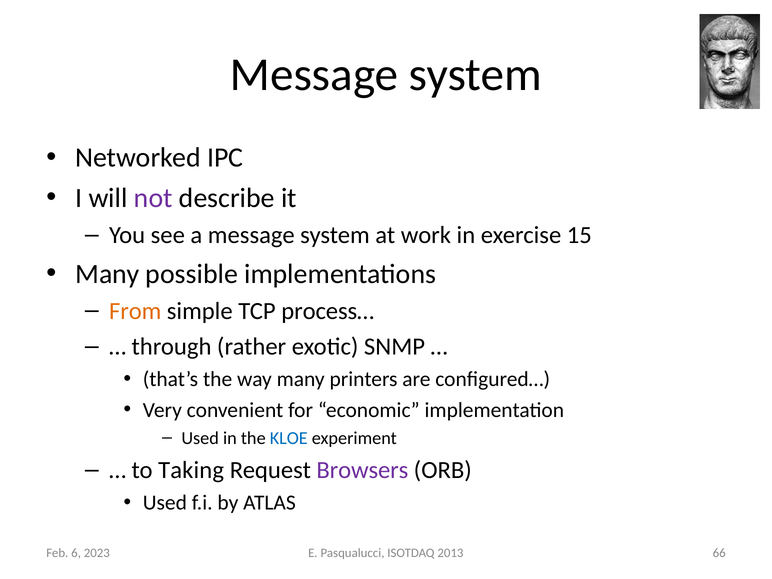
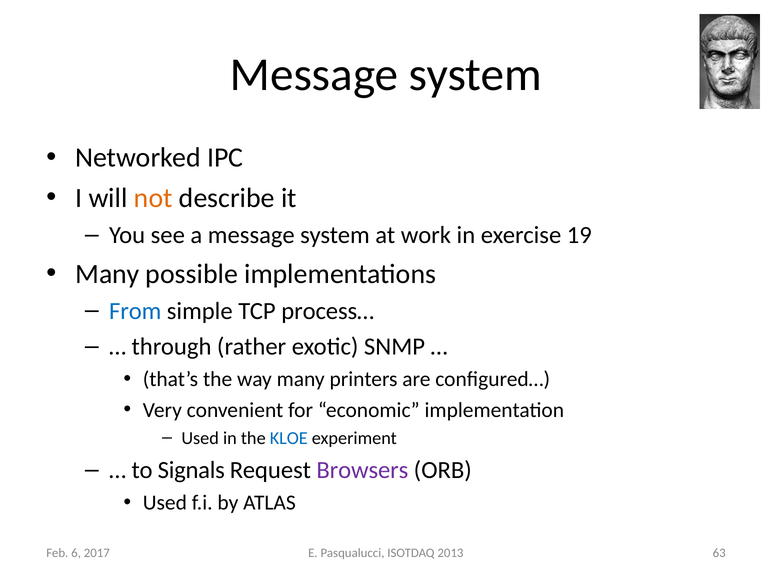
not colour: purple -> orange (153, 198)
15: 15 -> 19 (579, 235)
From colour: orange -> blue (135, 311)
Taking: Taking -> Signals (191, 470)
66: 66 -> 63 (719, 553)
2023: 2023 -> 2017 (97, 553)
